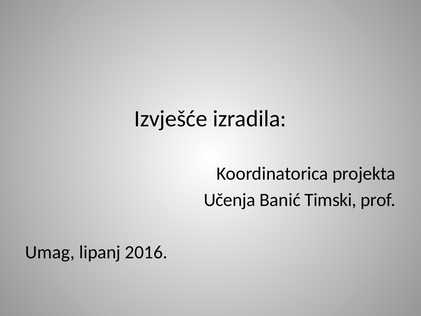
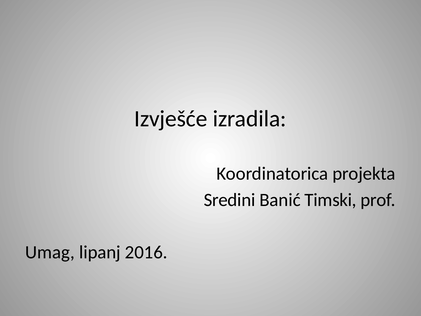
Učenja: Učenja -> Sredini (230, 200)
